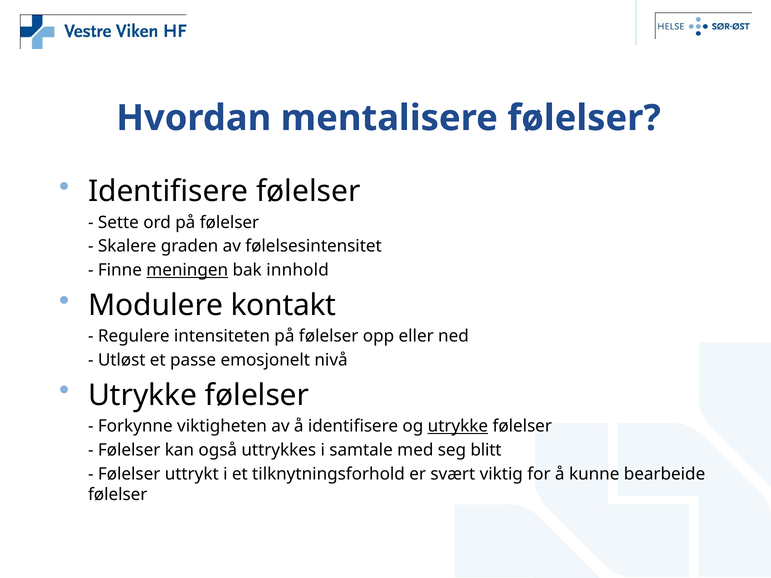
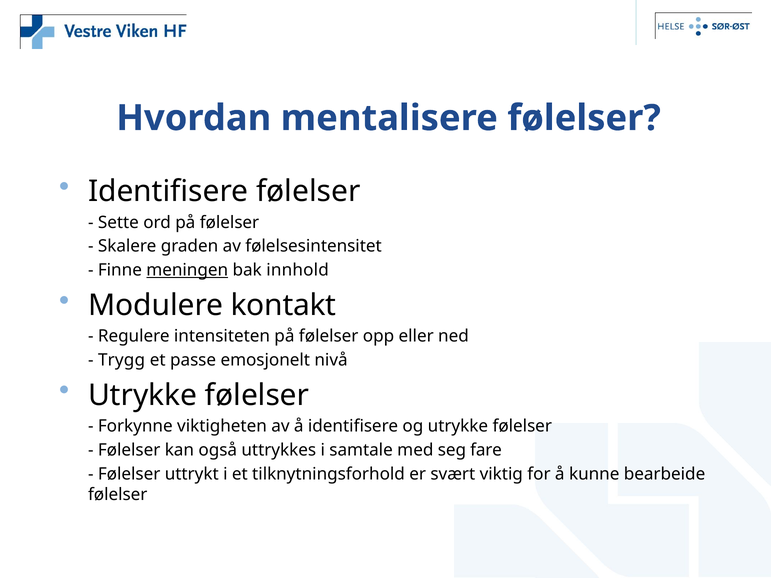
Utløst: Utløst -> Trygg (122, 360)
utrykke underline: present -> none (458, 426)
blitt: blitt -> fare (486, 450)
